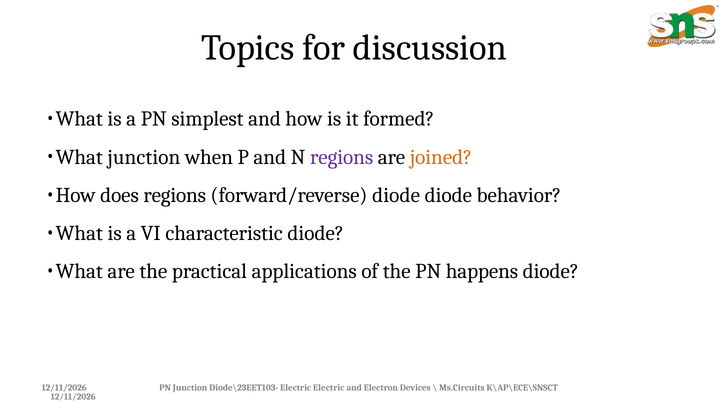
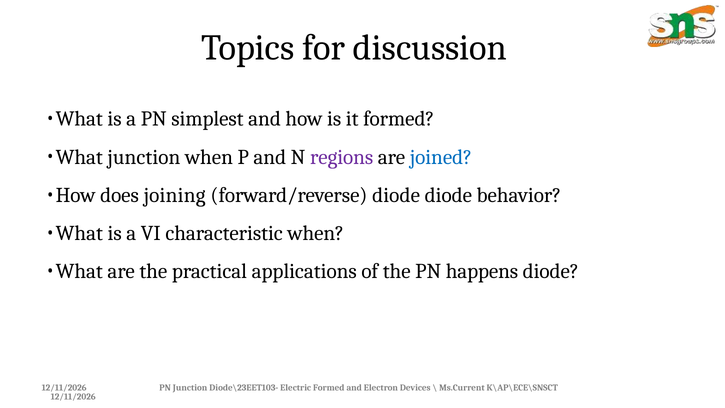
joined colour: orange -> blue (441, 157)
does regions: regions -> joining (175, 195)
characteristic diode: diode -> when (316, 233)
Electric Electric: Electric -> Formed (329, 388)
Ms.Circuits: Ms.Circuits -> Ms.Current (462, 388)
